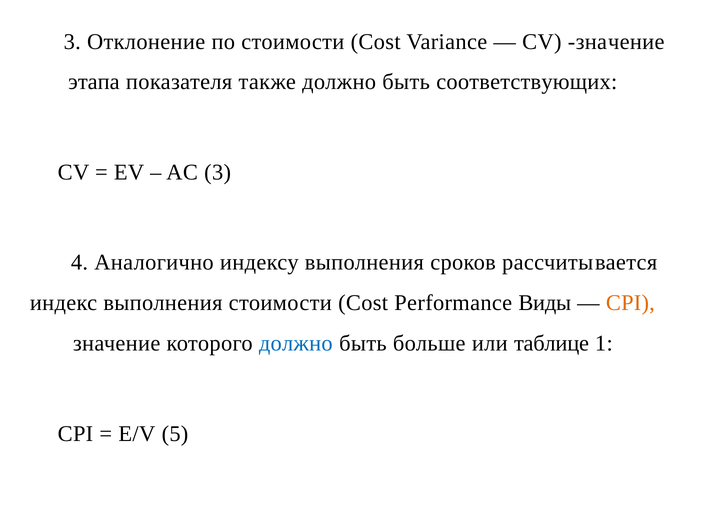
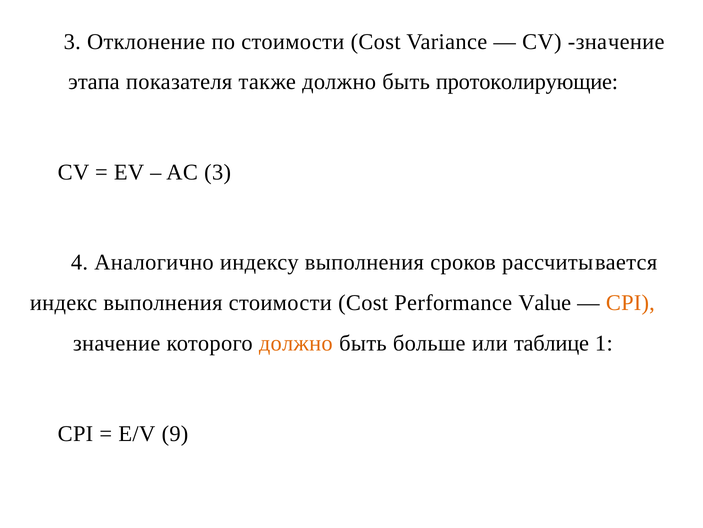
соответствующих: соответствующих -> протоколирующие (527, 82)
Виды: Виды -> Value (545, 303)
должно colour: blue -> orange (296, 343)
5: 5 -> 9 (175, 433)
